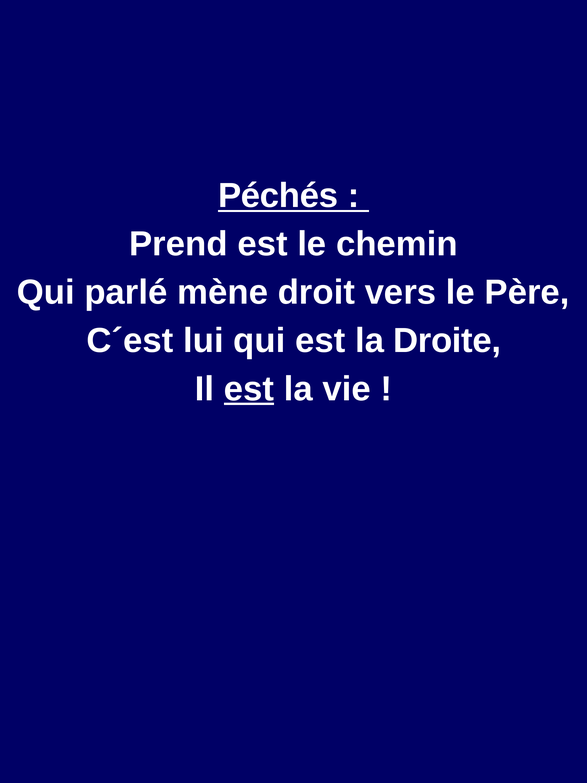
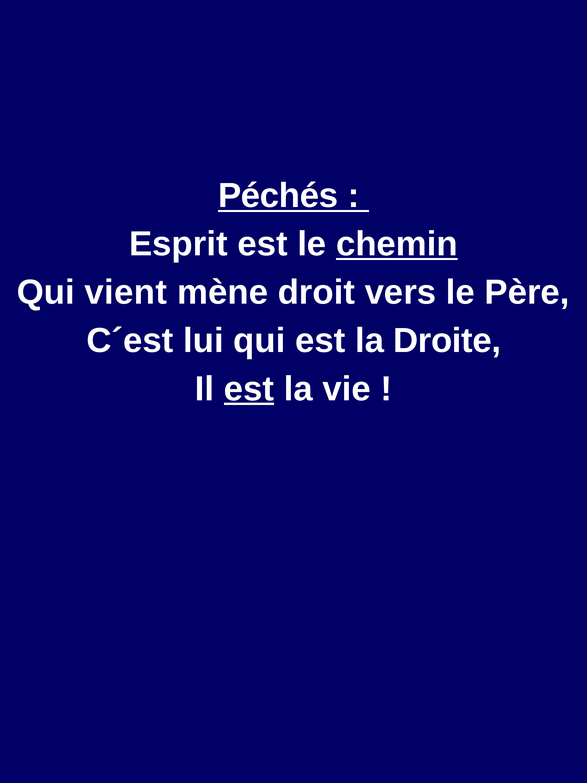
Prend: Prend -> Esprit (178, 244)
chemin underline: none -> present (397, 244)
parlé: parlé -> vient (126, 292)
